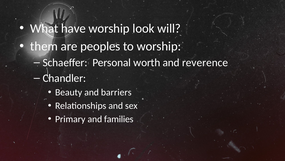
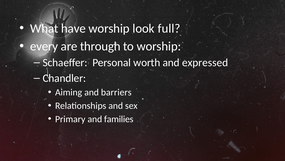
will: will -> full (169, 28)
them: them -> every (44, 46)
peoples: peoples -> through (100, 46)
reverence: reverence -> expressed (205, 62)
Beauty: Beauty -> Aiming (69, 92)
